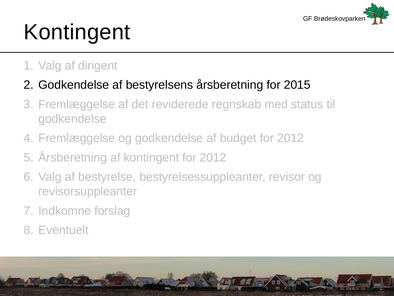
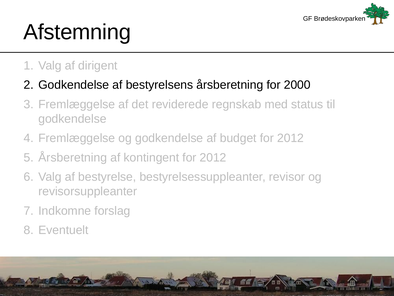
Kontingent: Kontingent -> Afstemning (77, 32)
2015: 2015 -> 2000 (297, 85)
